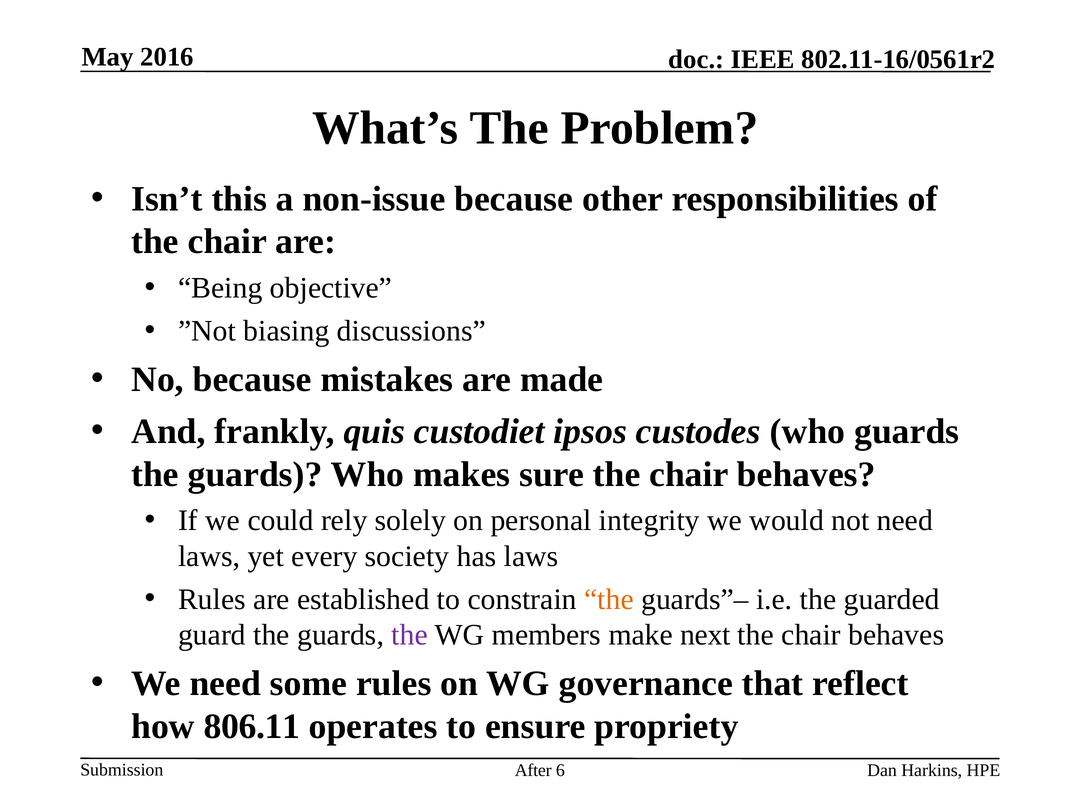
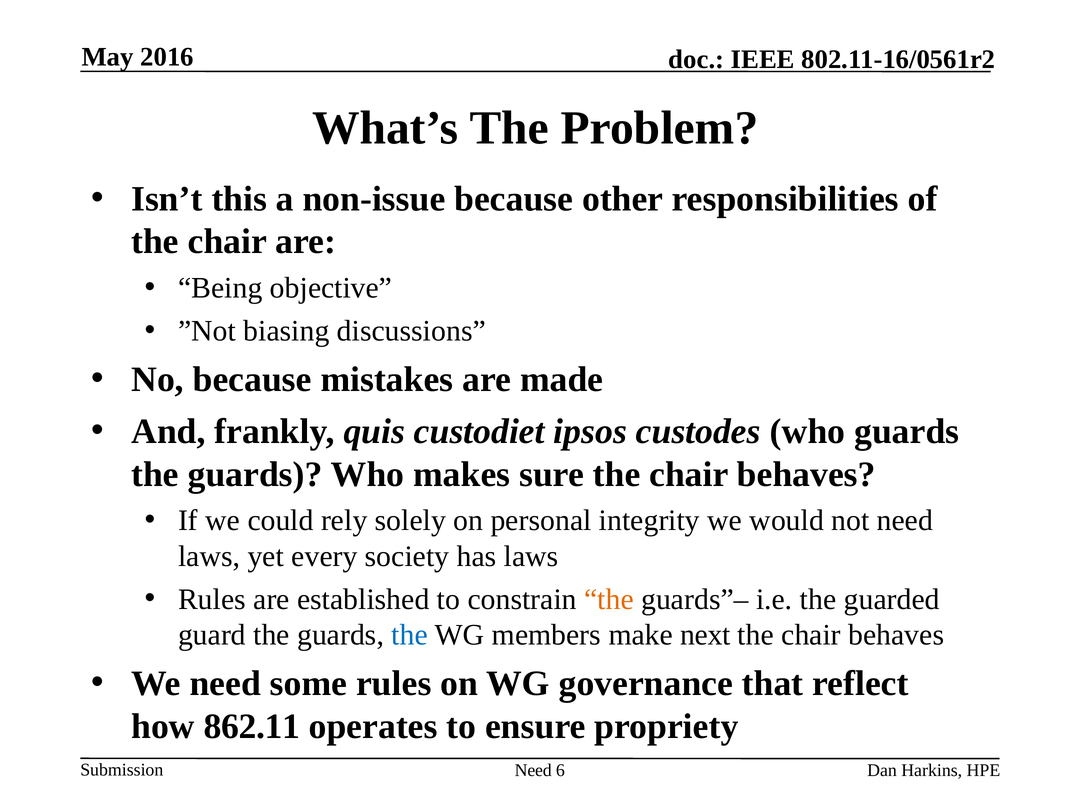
the colour: purple -> blue (410, 635)
806.11: 806.11 -> 862.11 (252, 727)
After: After -> Need (533, 770)
